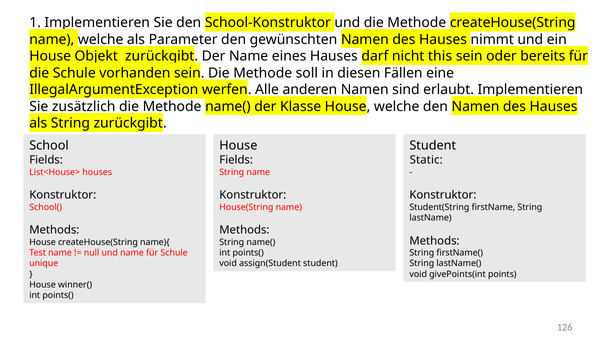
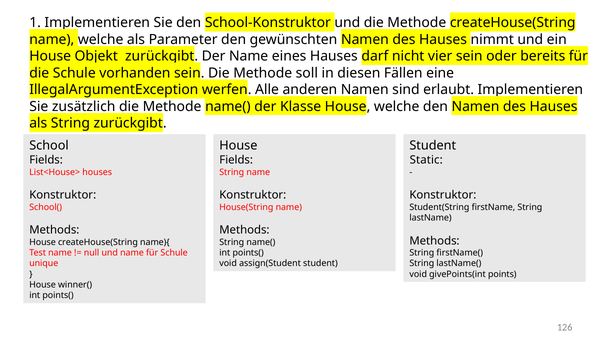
this: this -> vier (440, 56)
